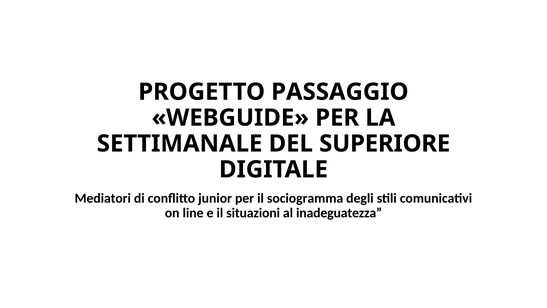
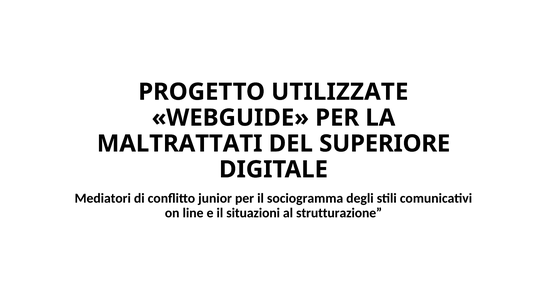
PASSAGGIO: PASSAGGIO -> UTILIZZATE (340, 92)
SETTIMANALE: SETTIMANALE -> MALTRATTATI (180, 143)
inadeguatezza: inadeguatezza -> strutturazione (339, 213)
